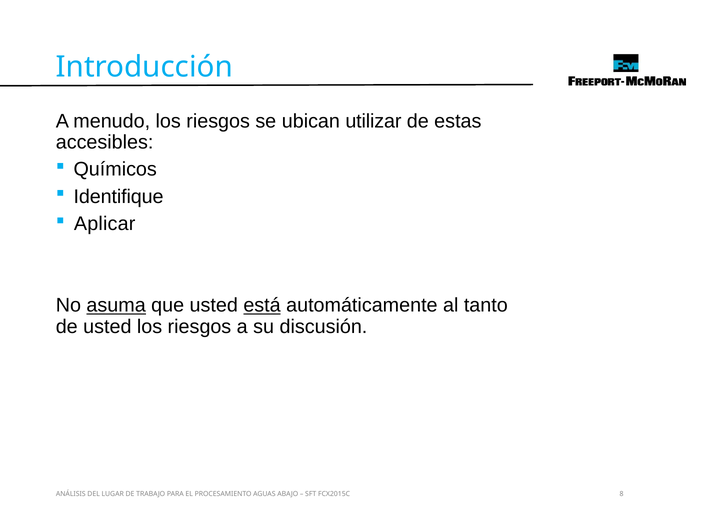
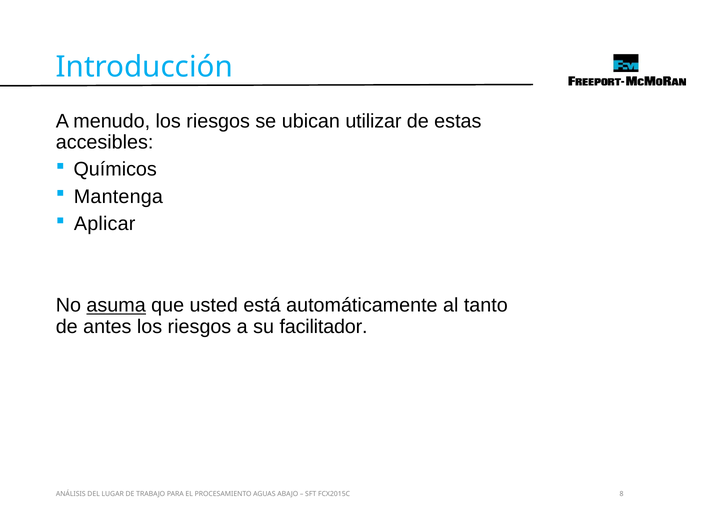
Identifique: Identifique -> Mantenga (118, 197)
está underline: present -> none (262, 306)
de usted: usted -> antes (107, 327)
discusión: discusión -> facilitador (324, 327)
